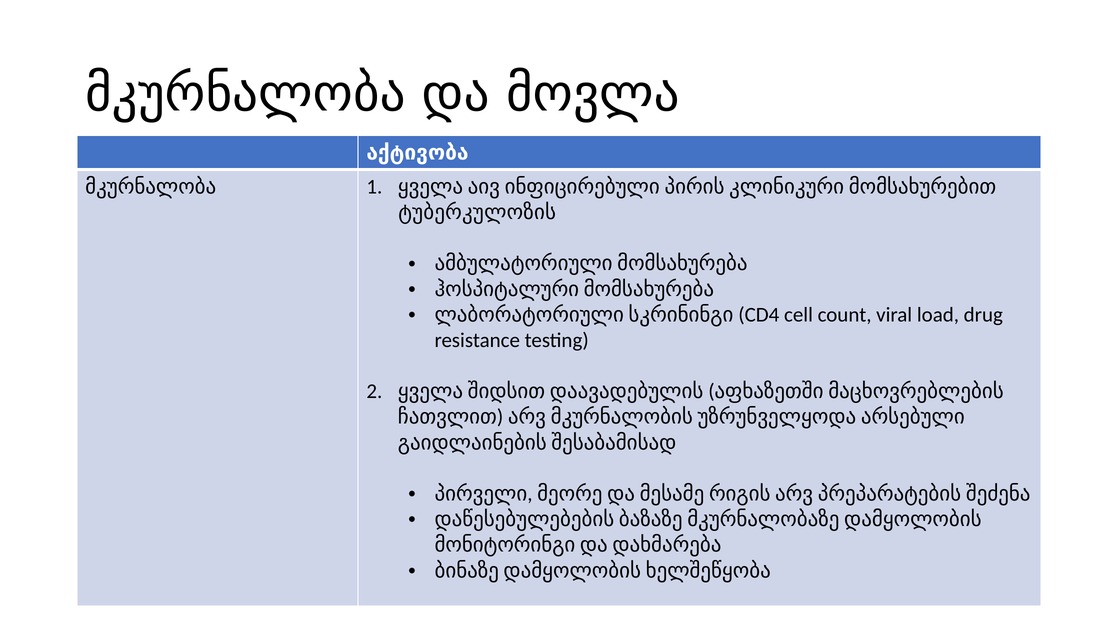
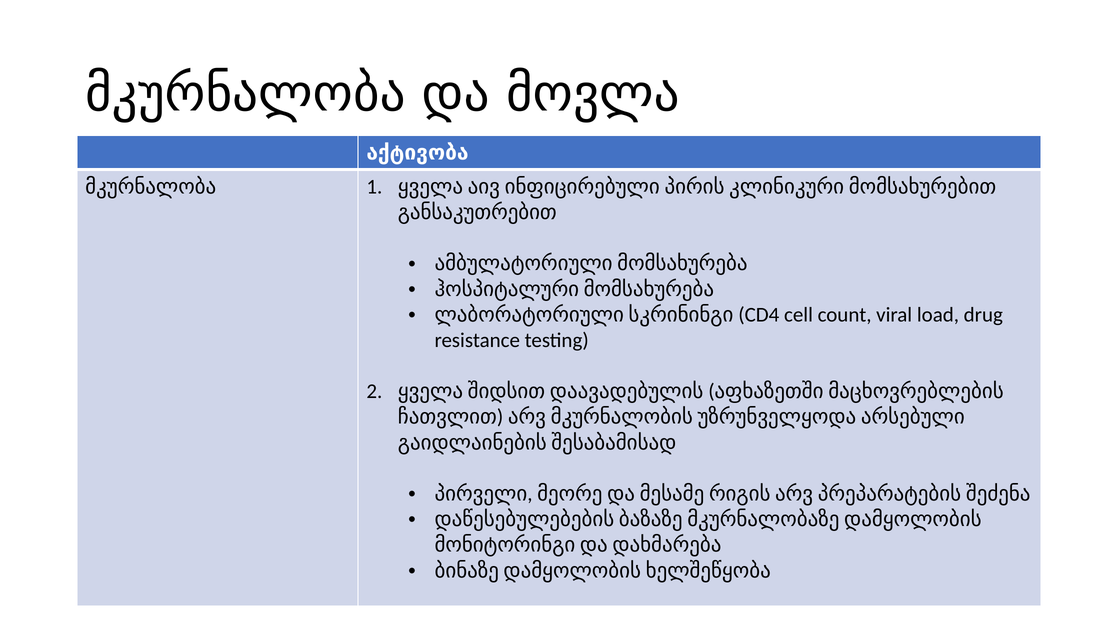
ტუბერკულოზის: ტუბერკულოზის -> განსაკუთრებით (477, 212)
